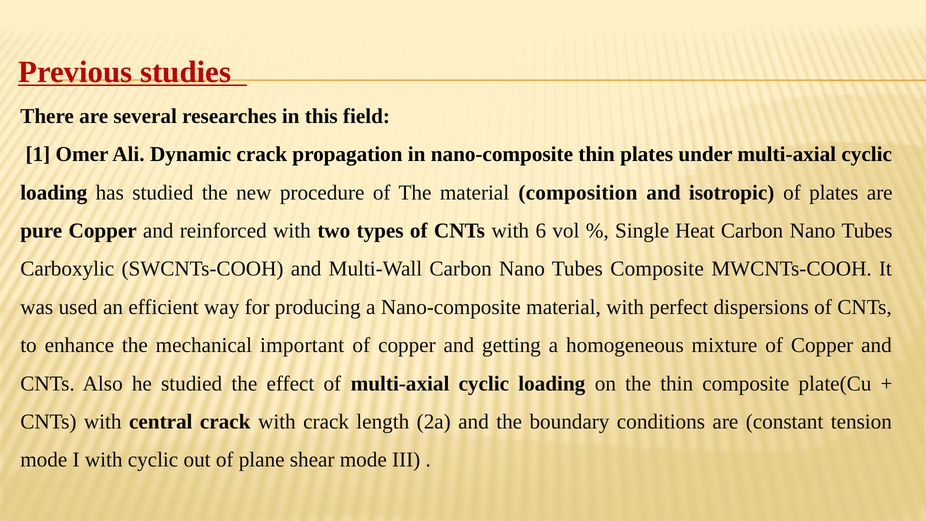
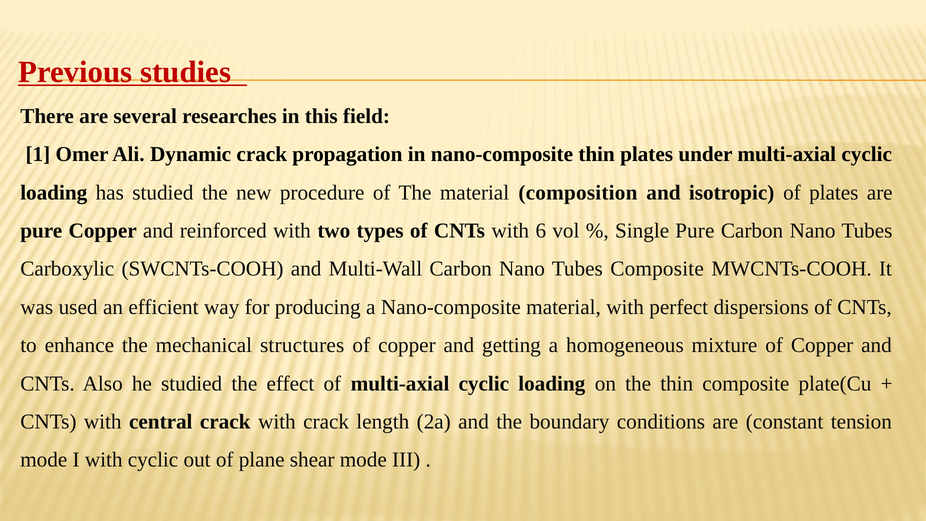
Single Heat: Heat -> Pure (695, 231)
important: important -> structures (302, 345)
